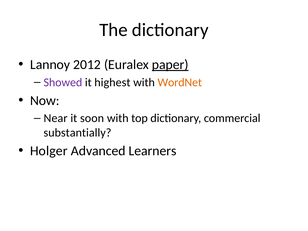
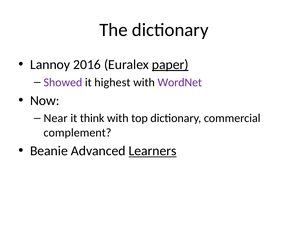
2012: 2012 -> 2016 (87, 65)
WordNet colour: orange -> purple (180, 82)
soon: soon -> think (92, 118)
substantially: substantially -> complement (77, 133)
Holger: Holger -> Beanie (49, 151)
Learners underline: none -> present (153, 151)
